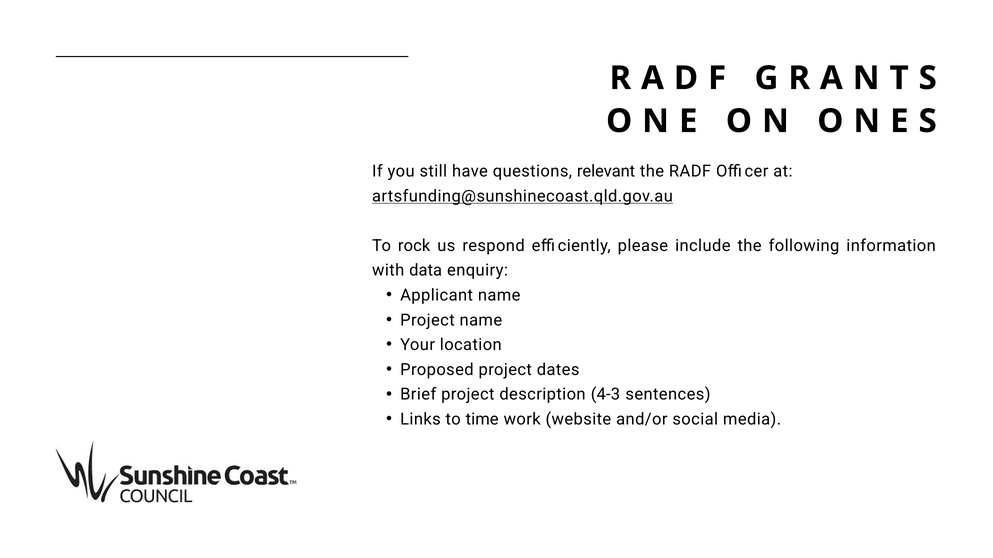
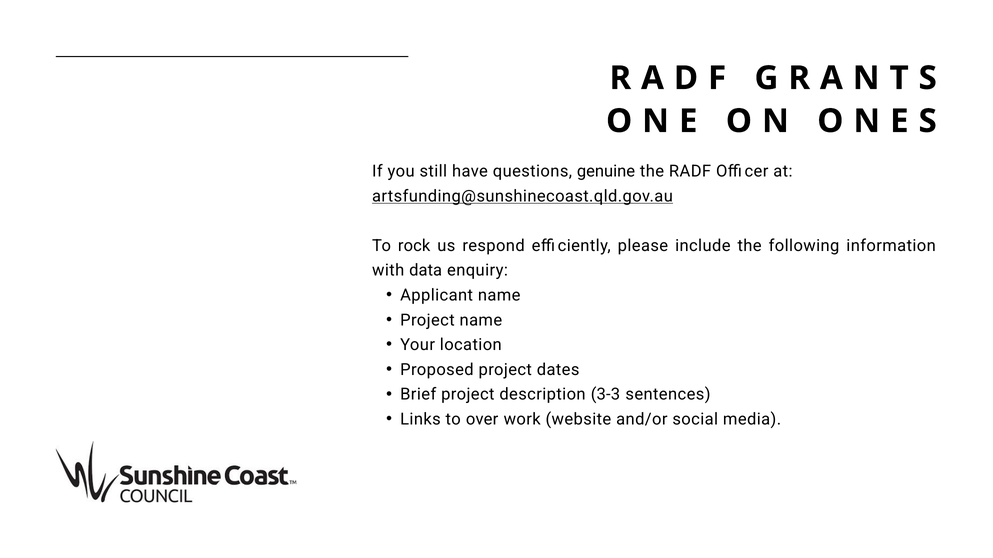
relevant: relevant -> genuine (606, 171)
4-3: 4-3 -> 3-3 (605, 395)
time: time -> over (482, 420)
